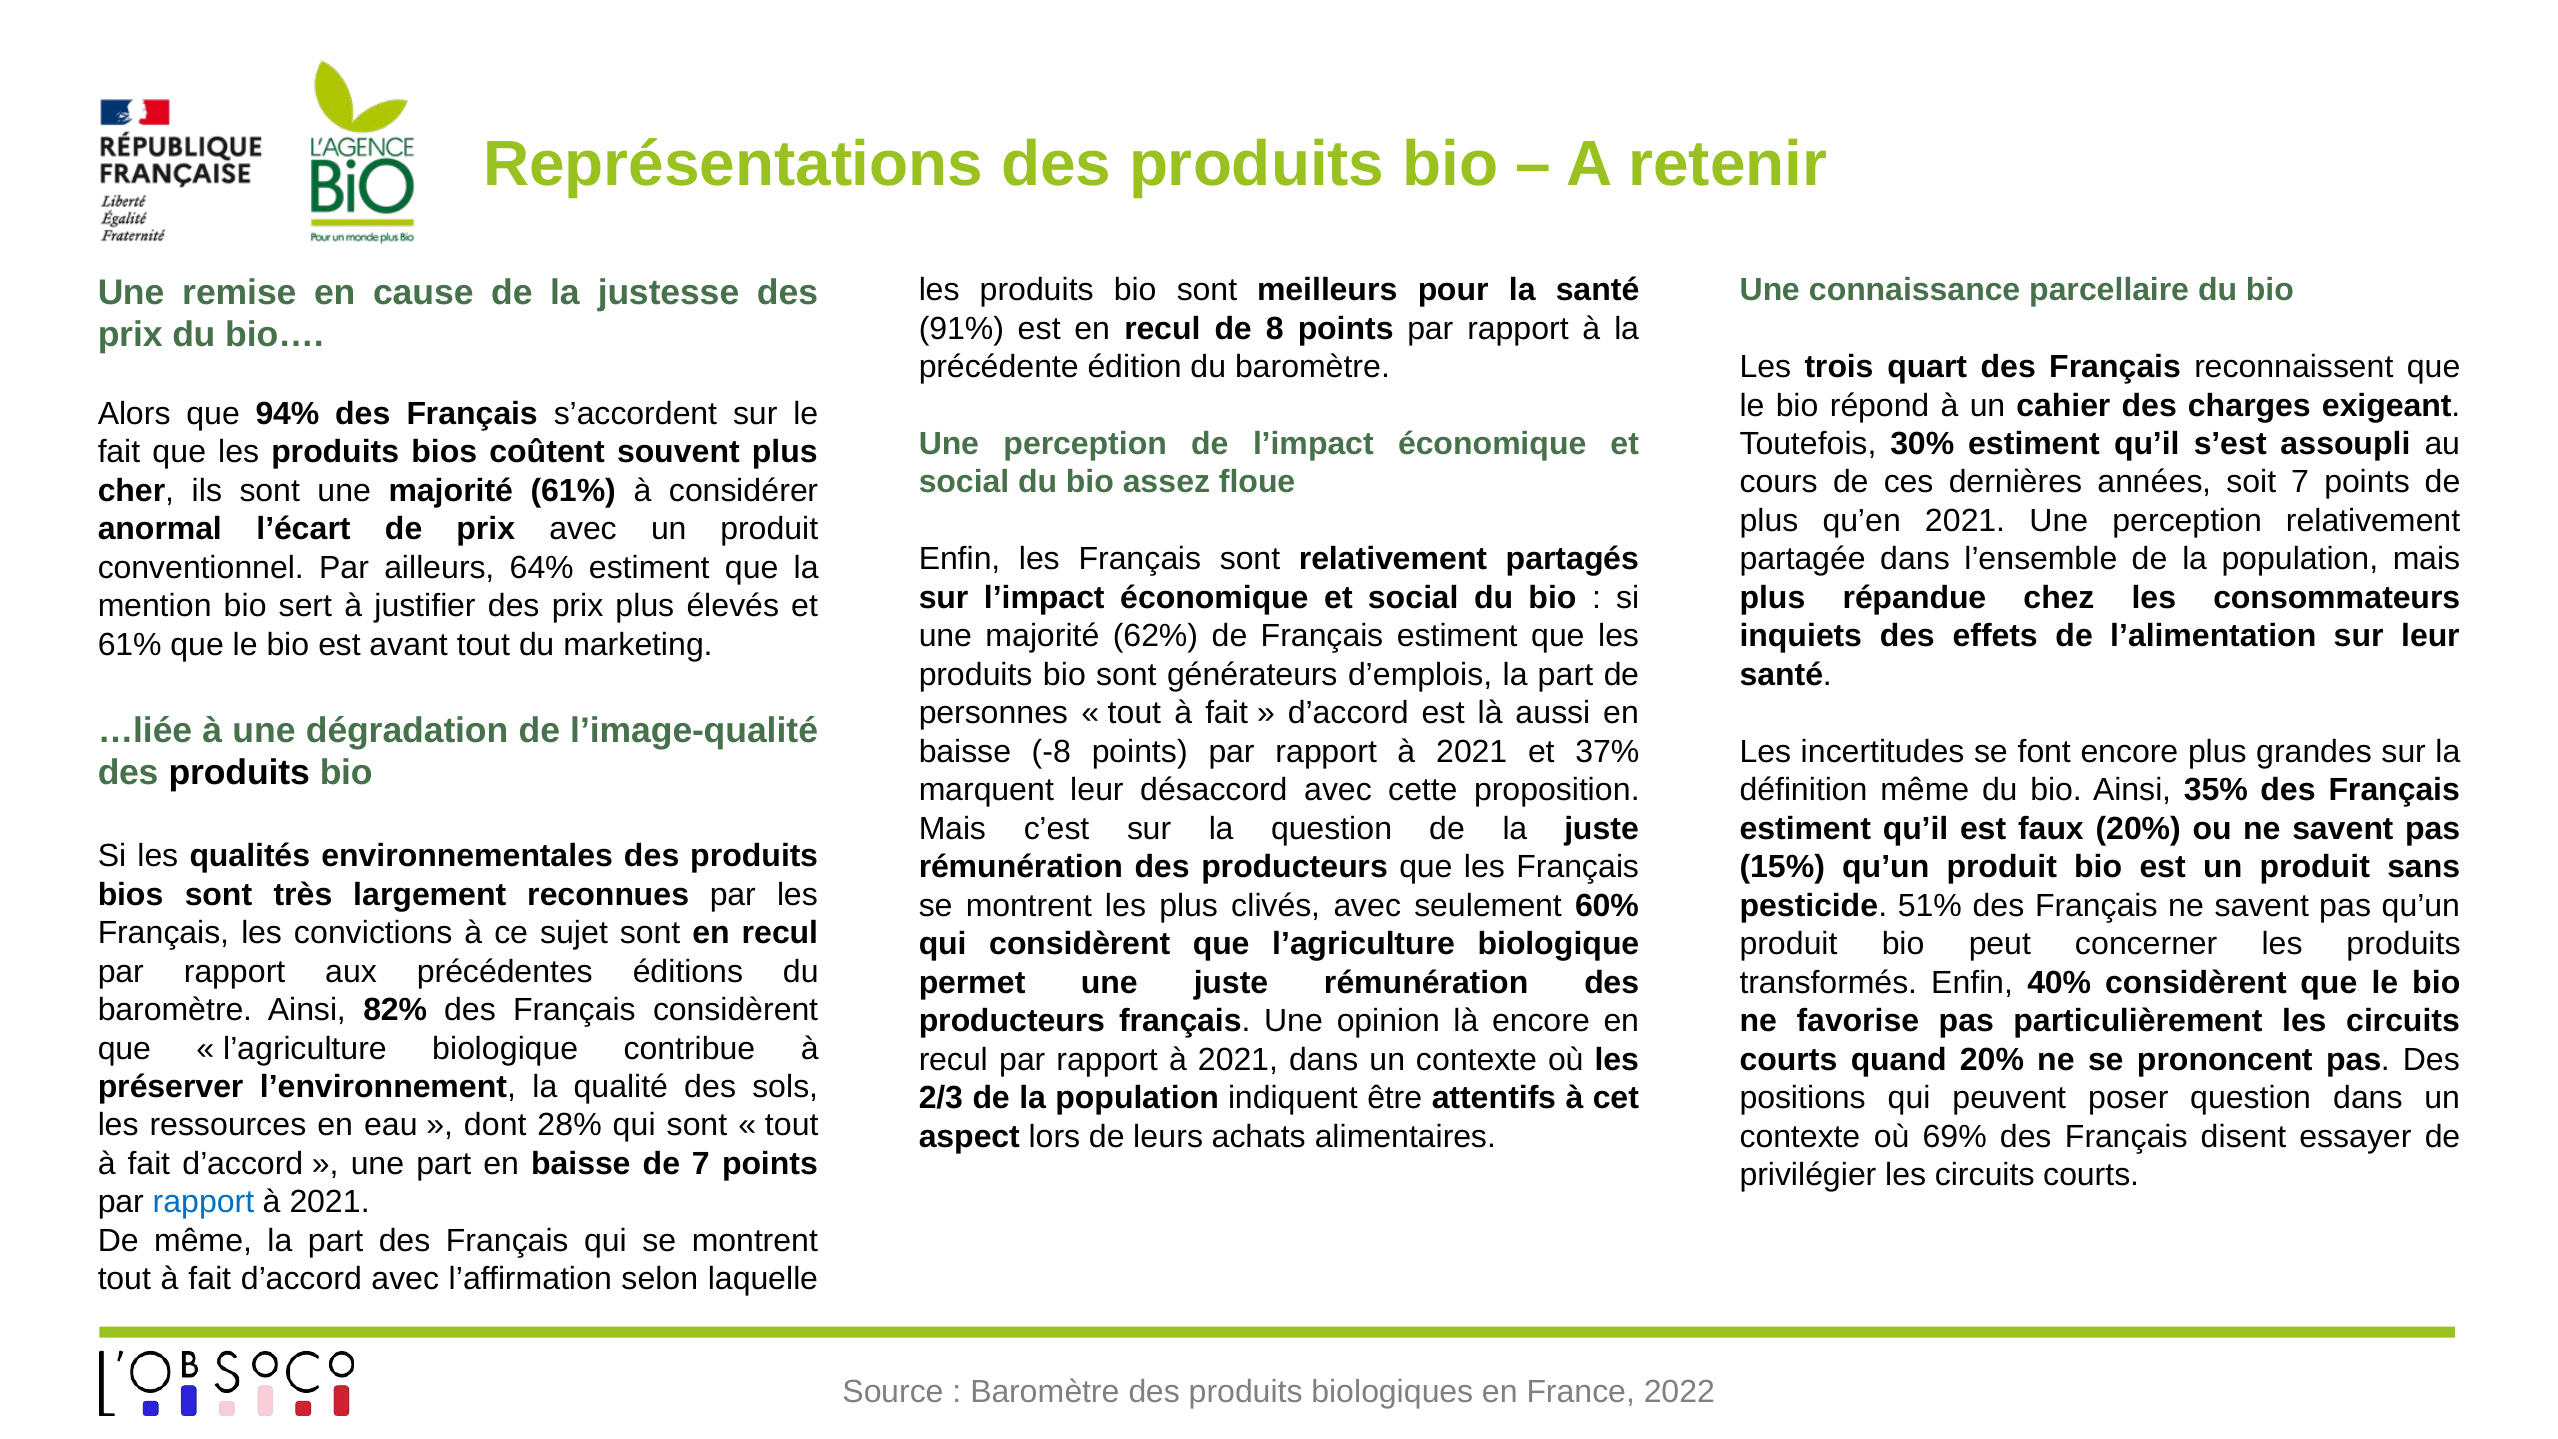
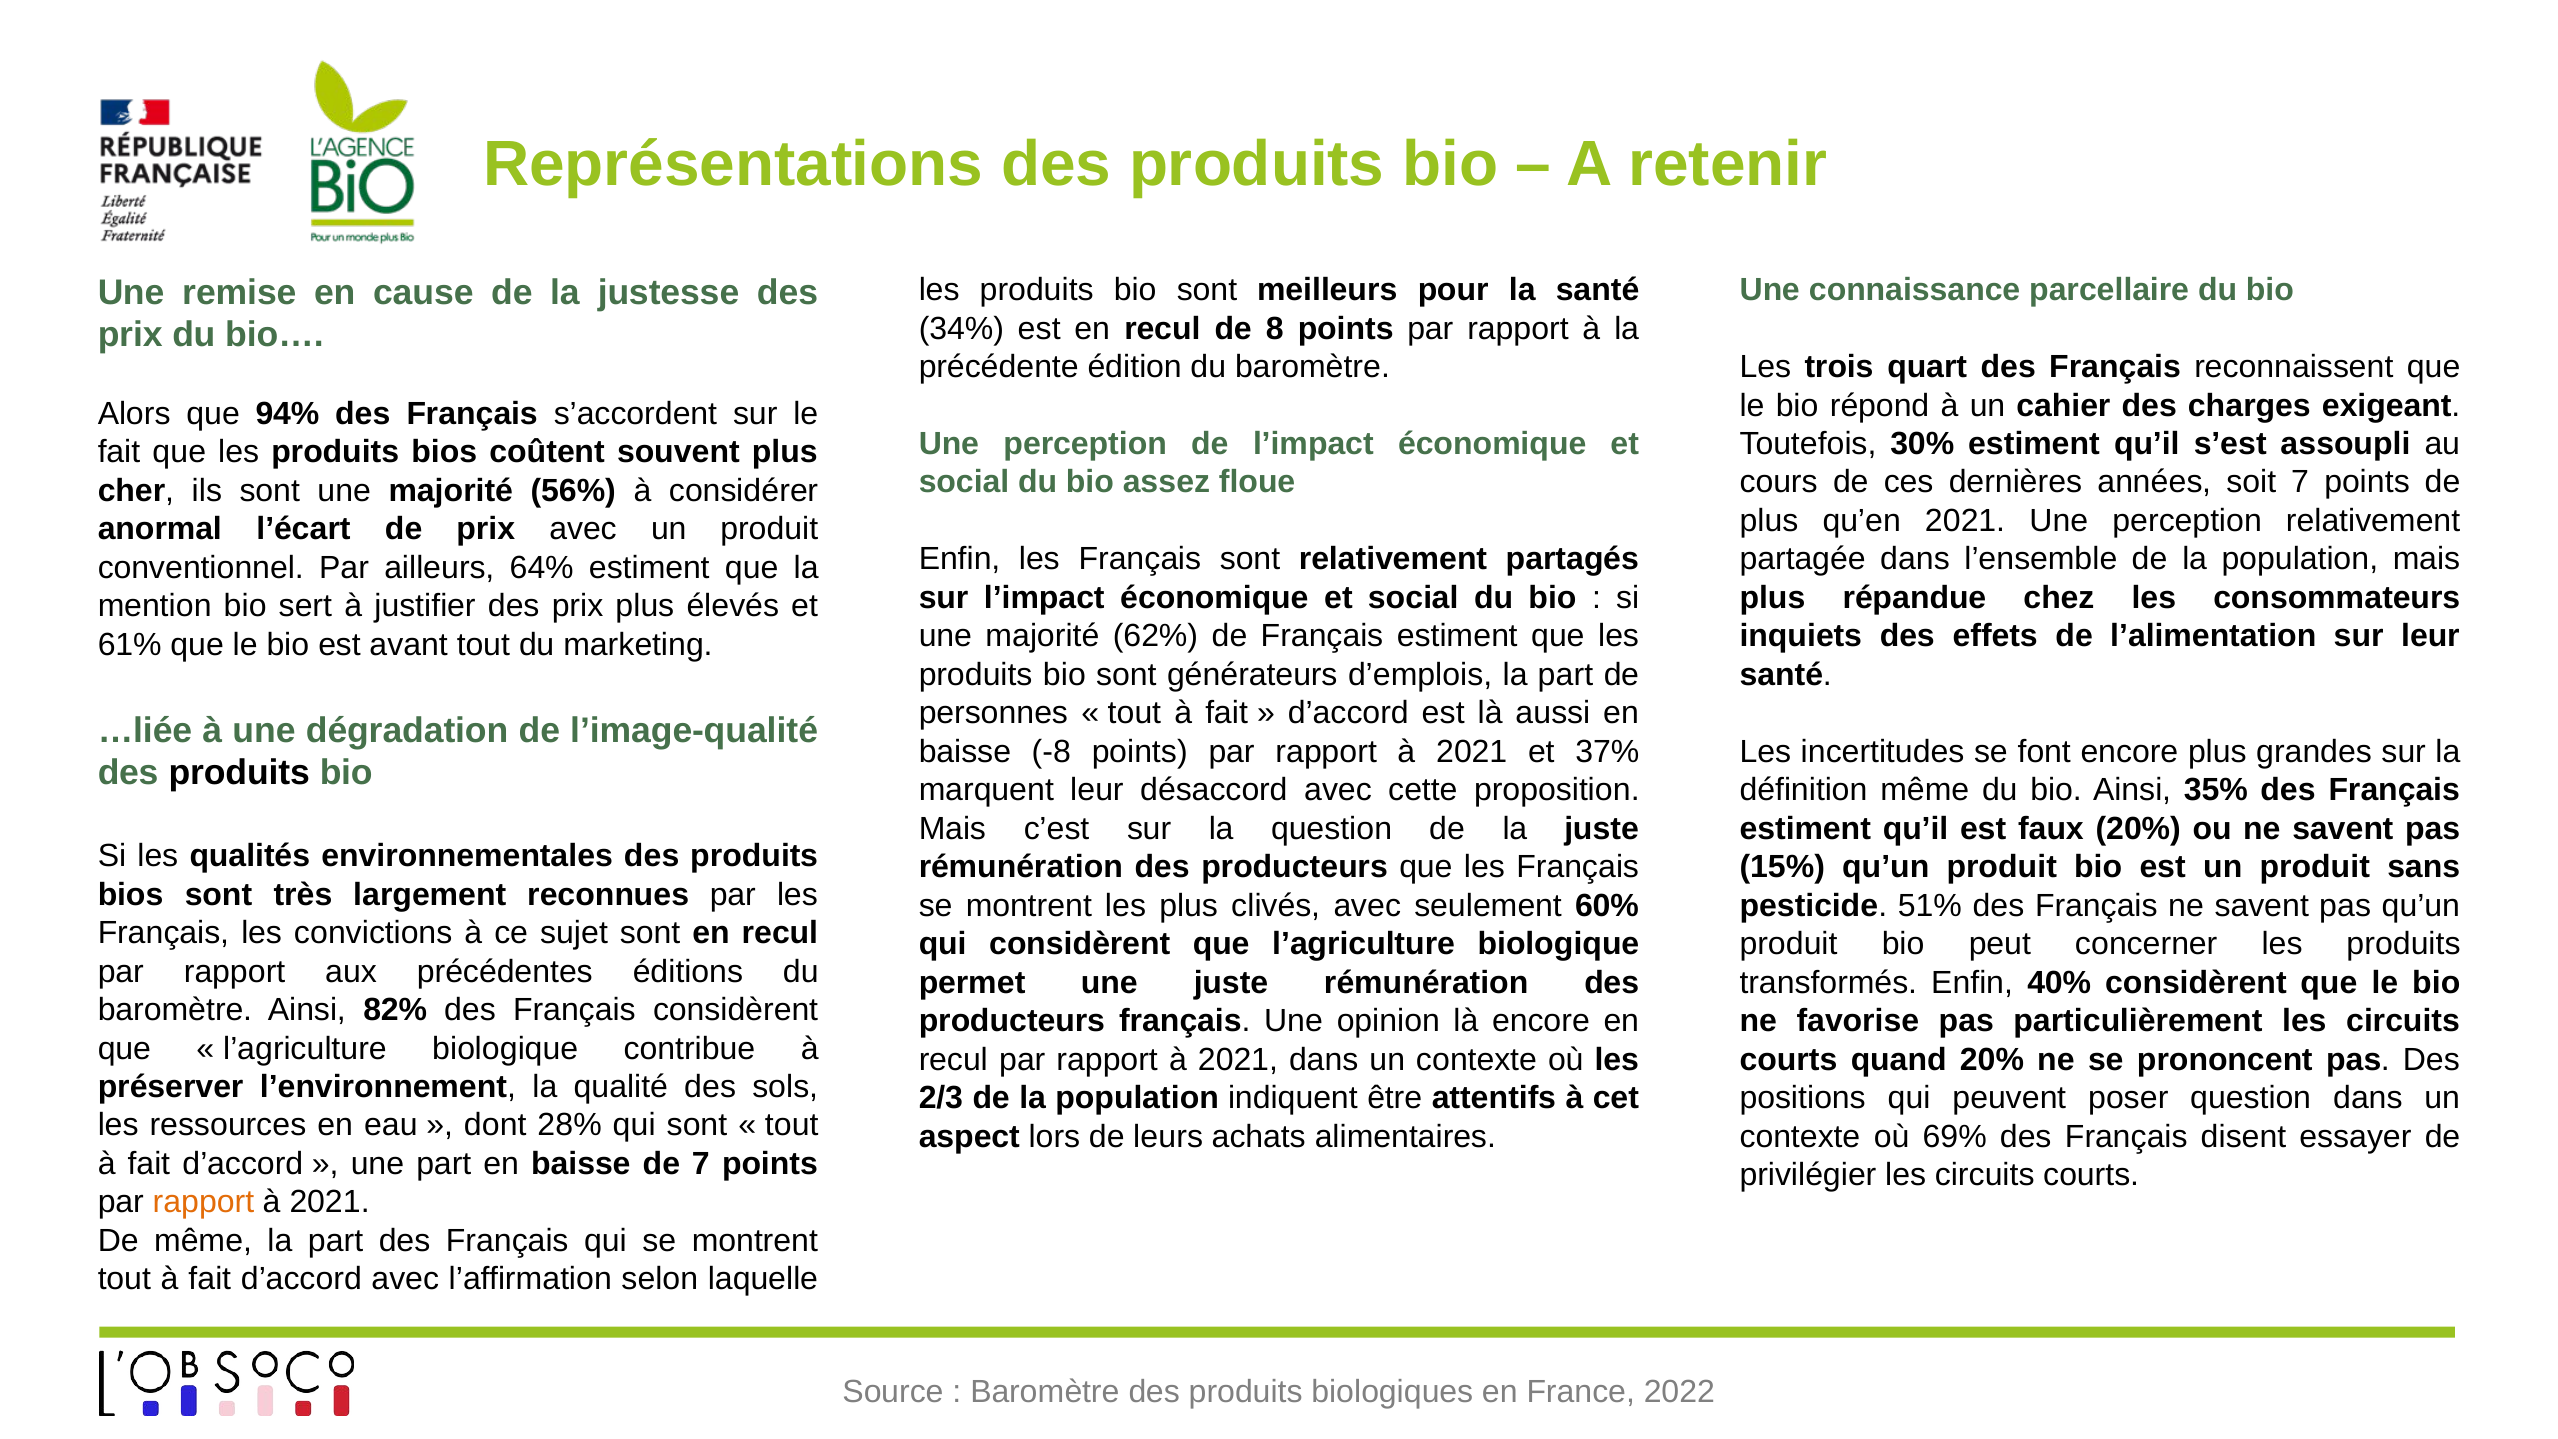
91%: 91% -> 34% (961, 329)
majorité 61%: 61% -> 56% (573, 491)
rapport colour: blue -> orange (203, 1202)
